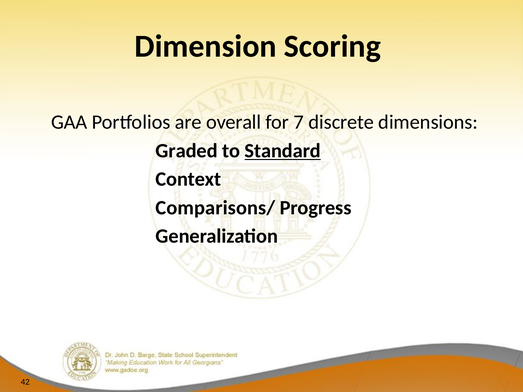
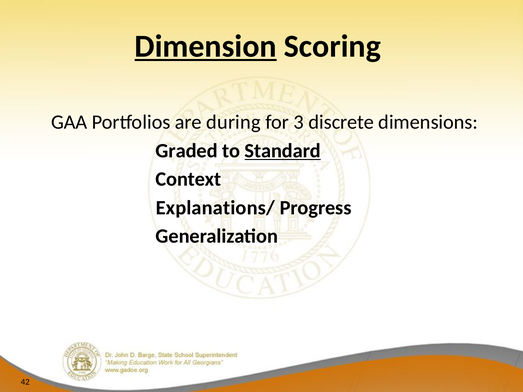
Dimension underline: none -> present (206, 46)
overall: overall -> during (233, 122)
7: 7 -> 3 (299, 122)
Comparisons/: Comparisons/ -> Explanations/ (215, 208)
